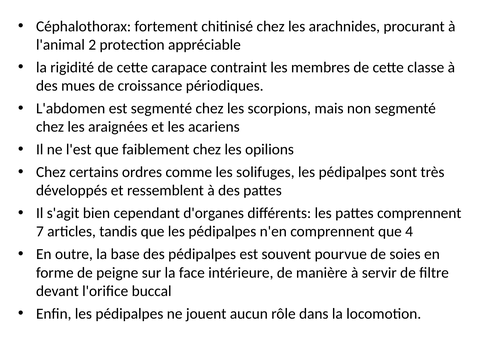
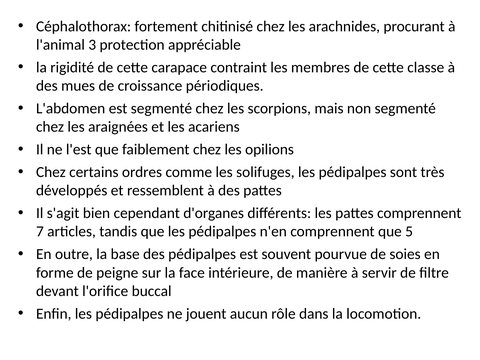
2: 2 -> 3 (92, 45)
4: 4 -> 5 (409, 232)
